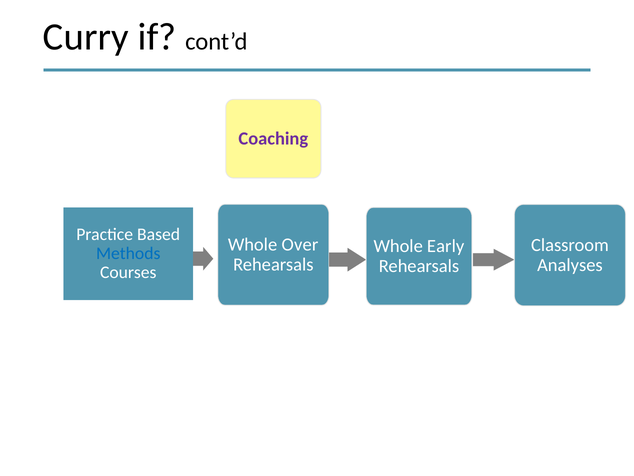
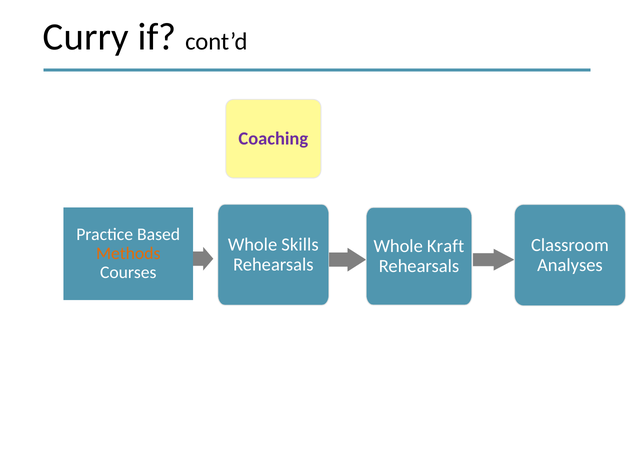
Over: Over -> Skills (300, 244)
Early: Early -> Kraft (446, 246)
Methods colour: blue -> orange (128, 253)
